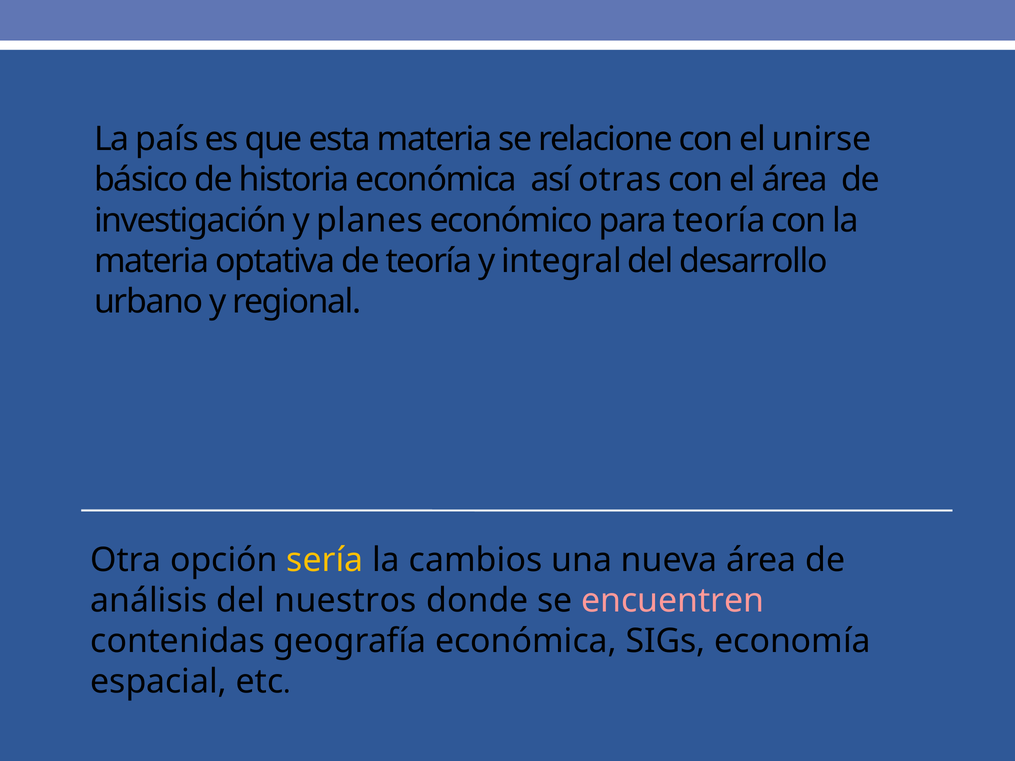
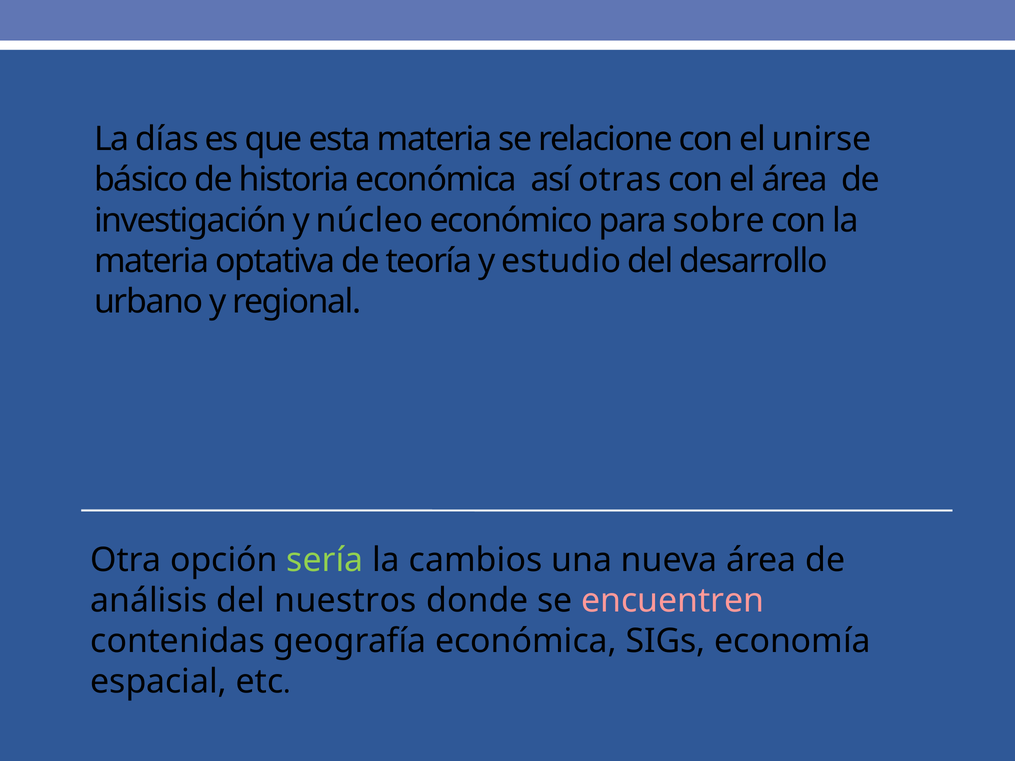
país: país -> días (167, 139)
planes: planes -> núcleo (370, 220)
para teoría: teoría -> sobre (719, 220)
integral: integral -> estudio (561, 261)
sería colour: yellow -> light green (325, 560)
